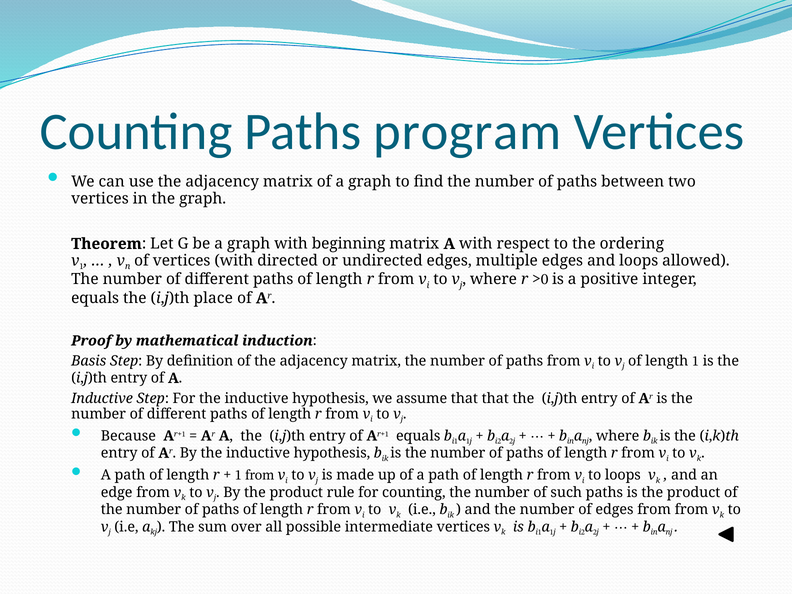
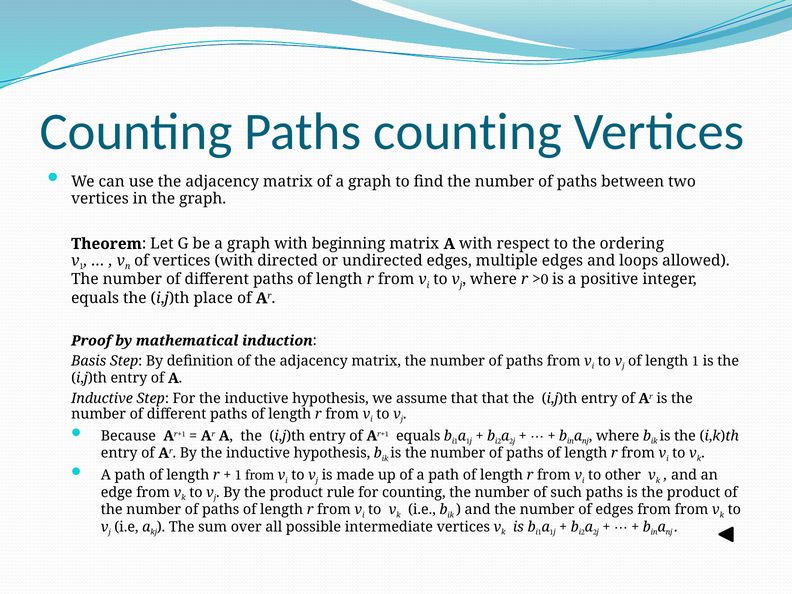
Paths program: program -> counting (468, 132)
to loops: loops -> other (623, 475)
